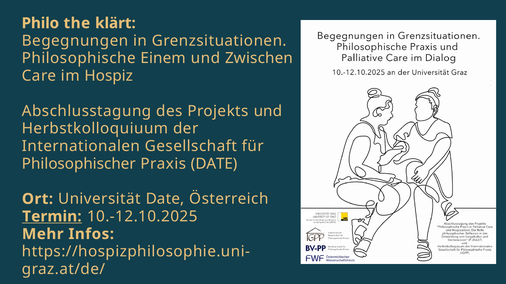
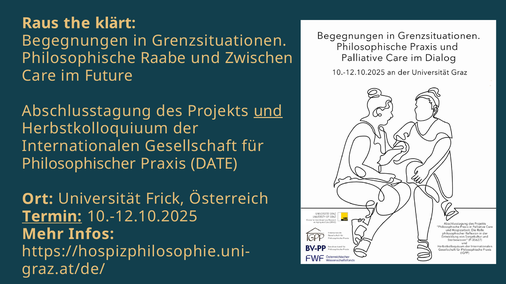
Philo: Philo -> Raus (40, 23)
Einem: Einem -> Raabe (163, 58)
Hospiz: Hospiz -> Future (109, 76)
und underline: none -> present (268, 111)
Universität Date: Date -> Frick (165, 199)
